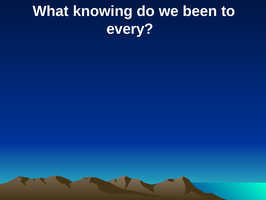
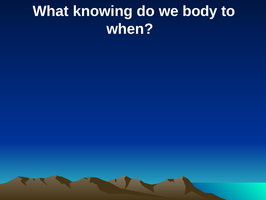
been: been -> body (200, 11)
every: every -> when (130, 29)
